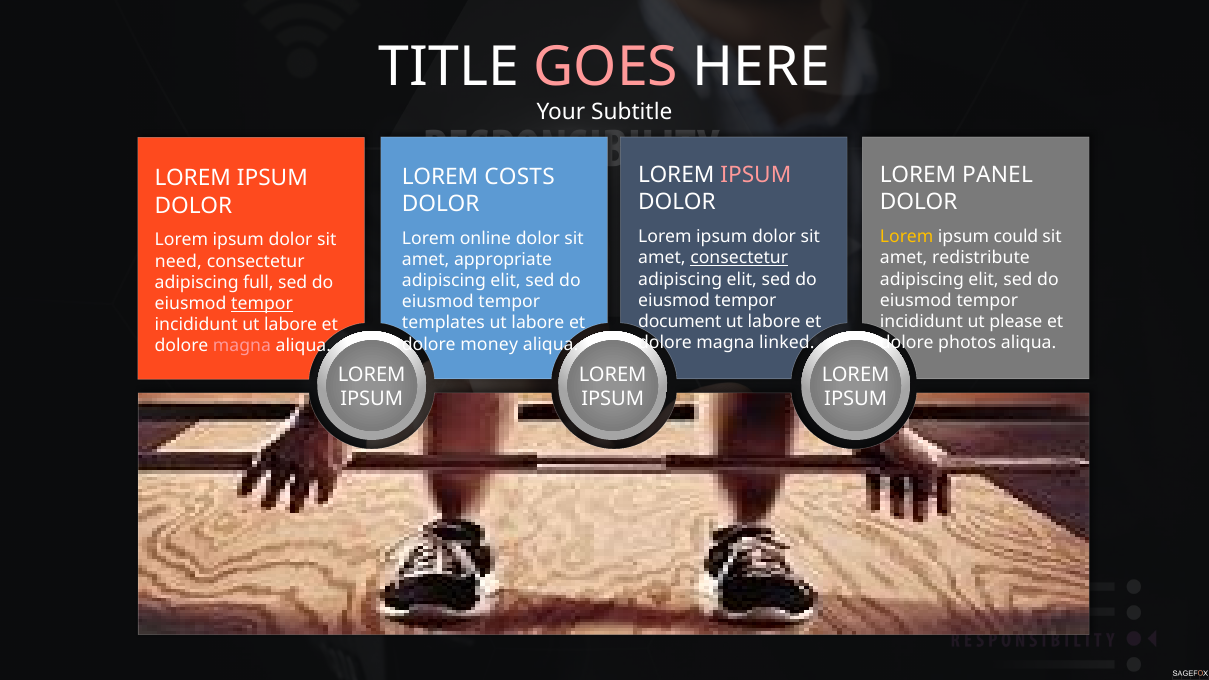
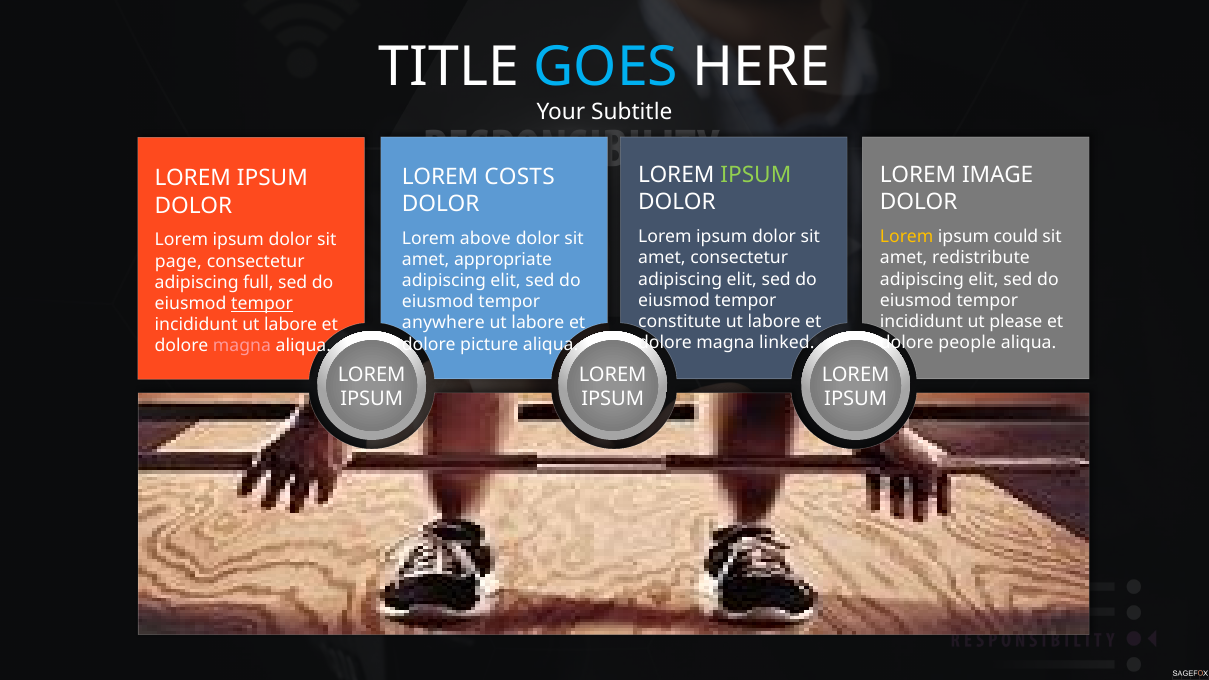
GOES colour: pink -> light blue (606, 67)
IPSUM colour: pink -> light green (756, 175)
PANEL: PANEL -> IMAGE (998, 175)
online: online -> above (485, 238)
consectetur underline: present -> none (739, 258)
need: need -> page (178, 261)
document: document -> constitute (680, 322)
templates: templates -> anywhere (443, 323)
photos: photos -> people (967, 343)
money: money -> picture (489, 344)
